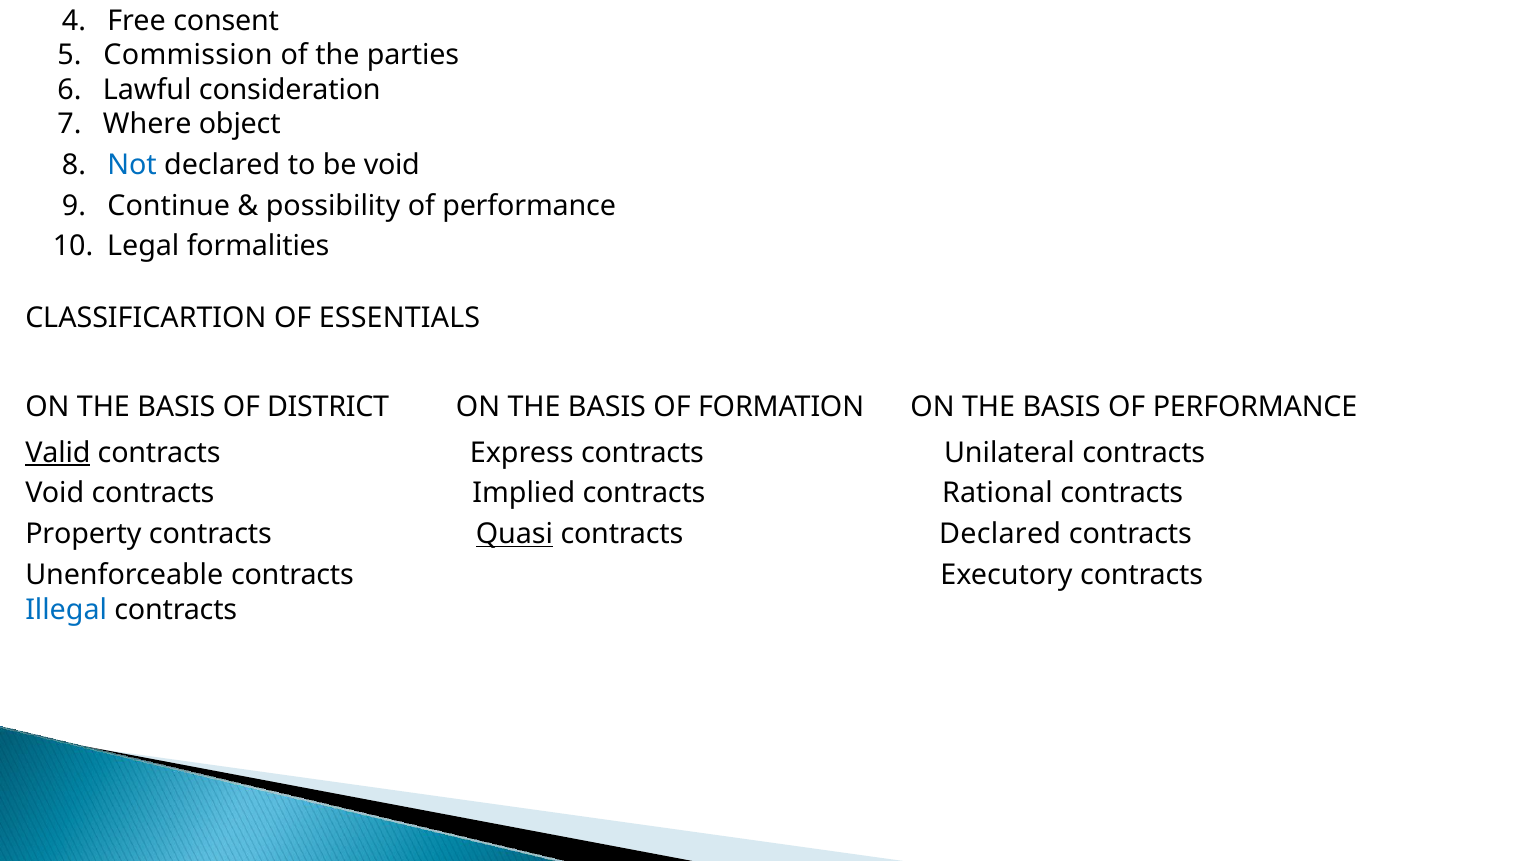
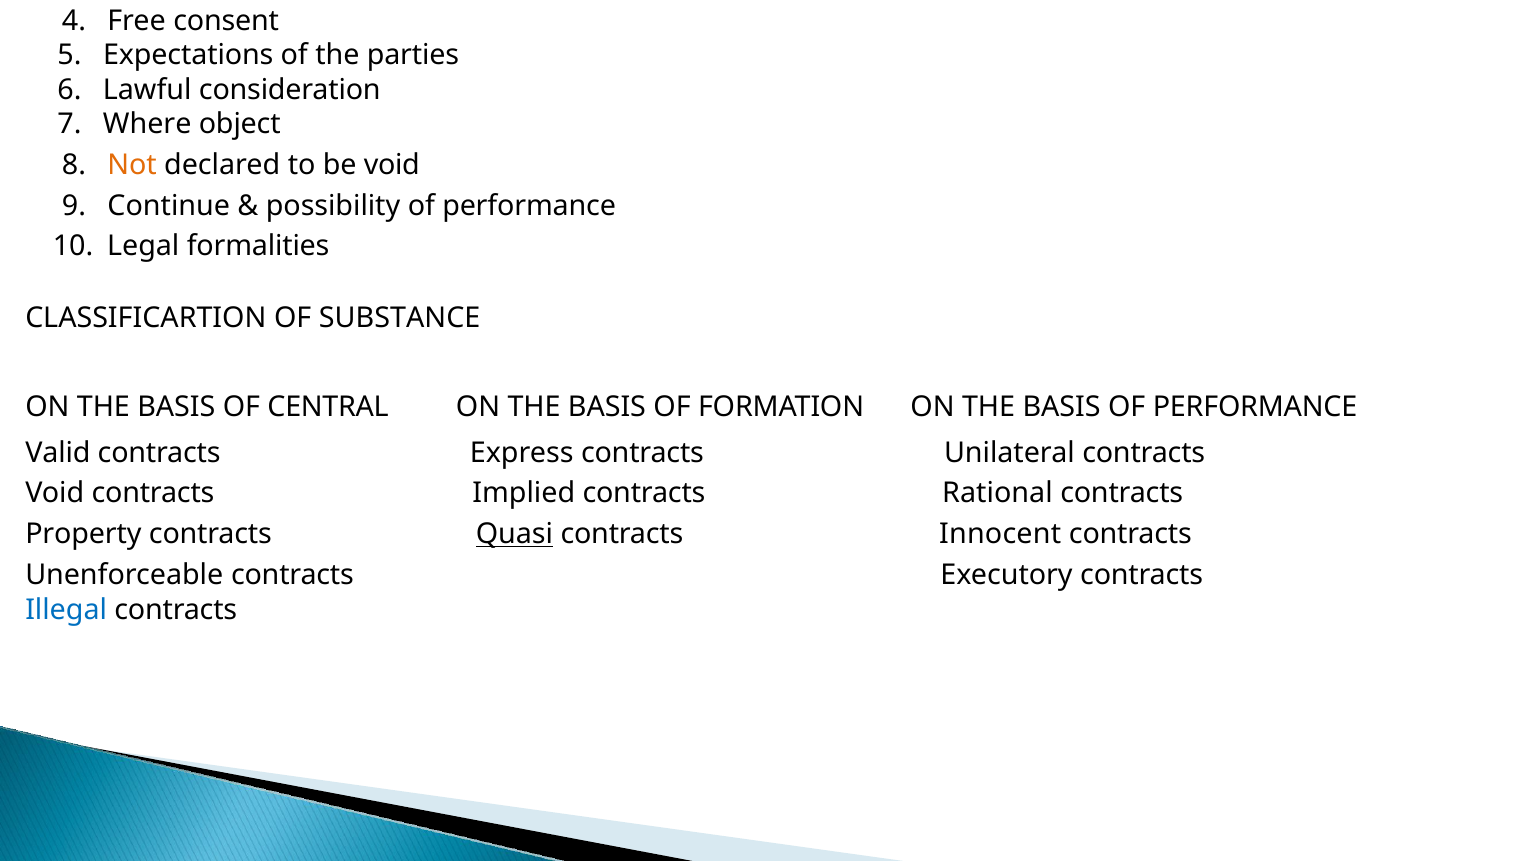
Commission: Commission -> Expectations (188, 55)
Not colour: blue -> orange (132, 165)
ESSENTIALS: ESSENTIALS -> SUBSTANCE (400, 318)
DISTRICT: DISTRICT -> CENTRAL (328, 407)
Valid underline: present -> none (58, 452)
contracts Declared: Declared -> Innocent (1000, 534)
